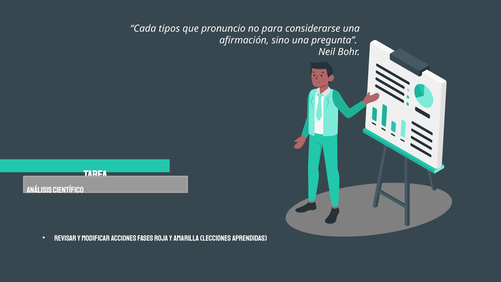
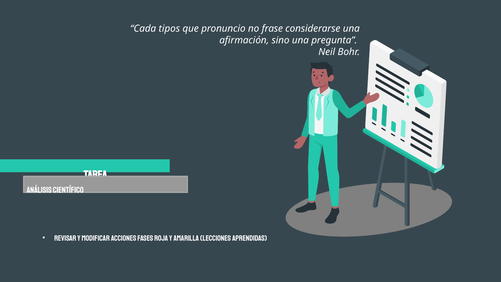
para: para -> frase (272, 29)
